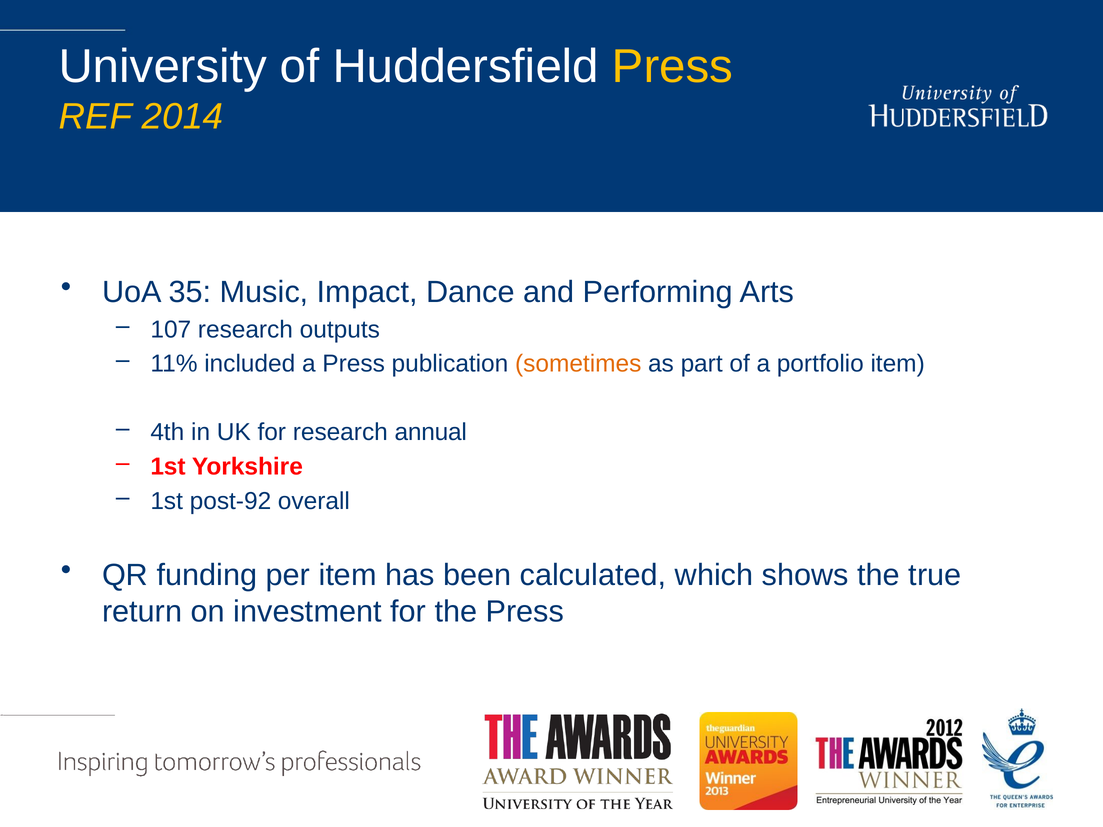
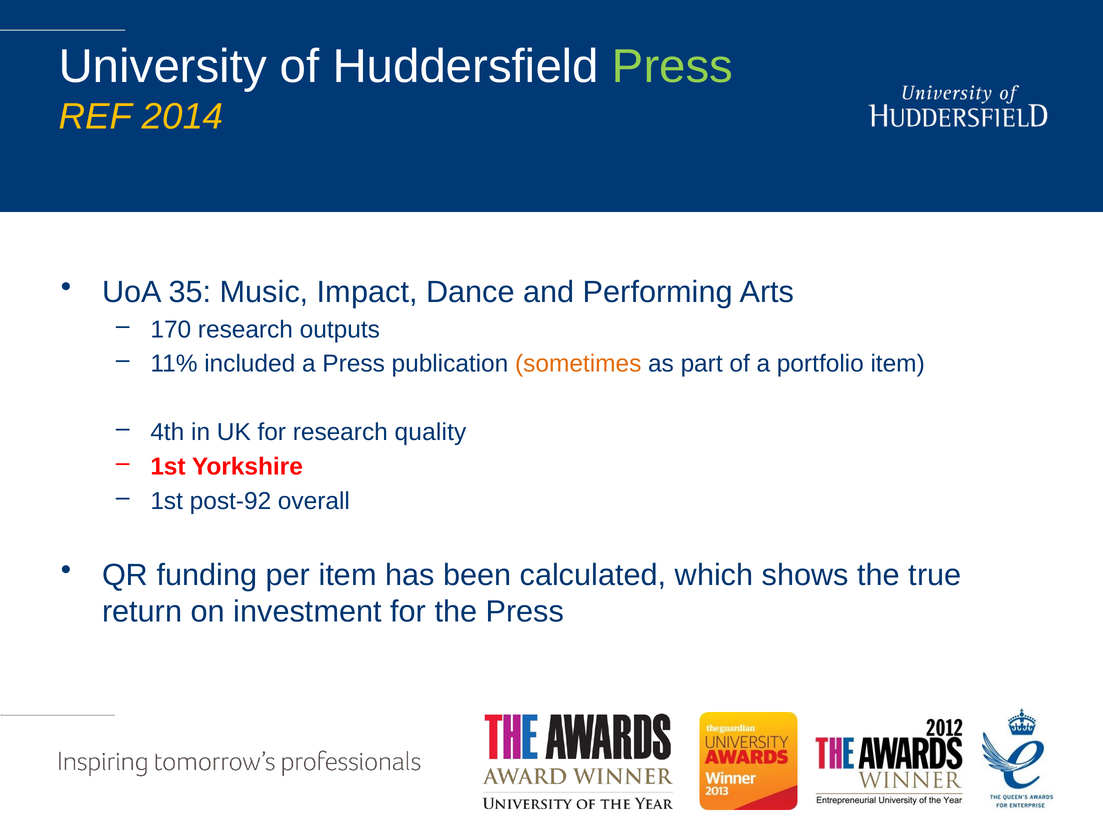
Press colour: yellow -> light green (673, 67)
107: 107 -> 170 (171, 330)
annual: annual -> quality (430, 433)
